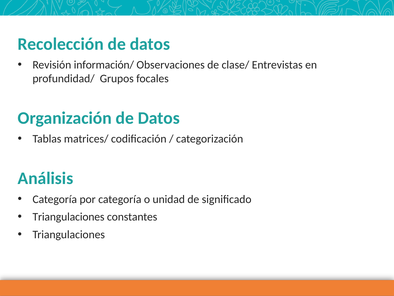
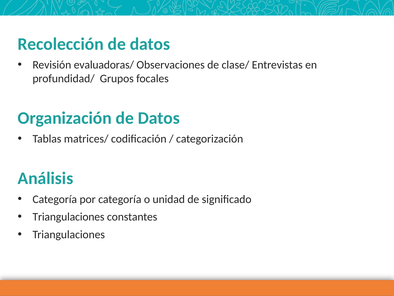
información/: información/ -> evaluadoras/ (104, 65)
